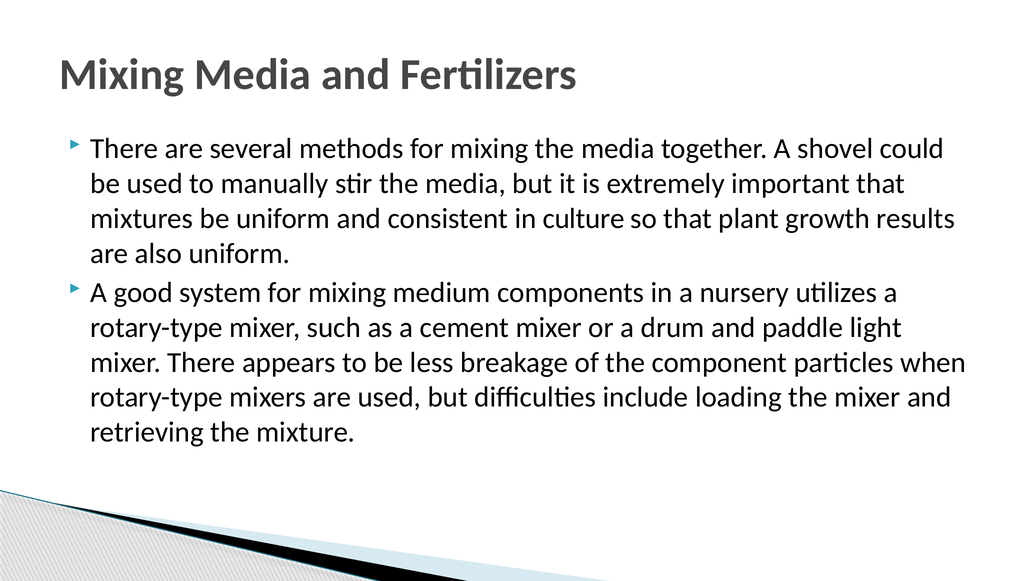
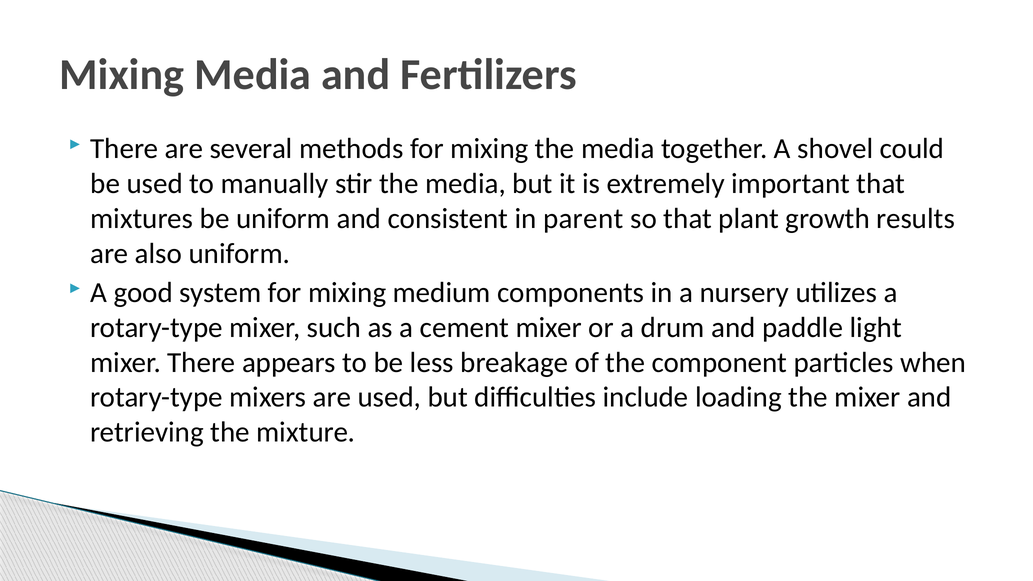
culture: culture -> parent (583, 219)
